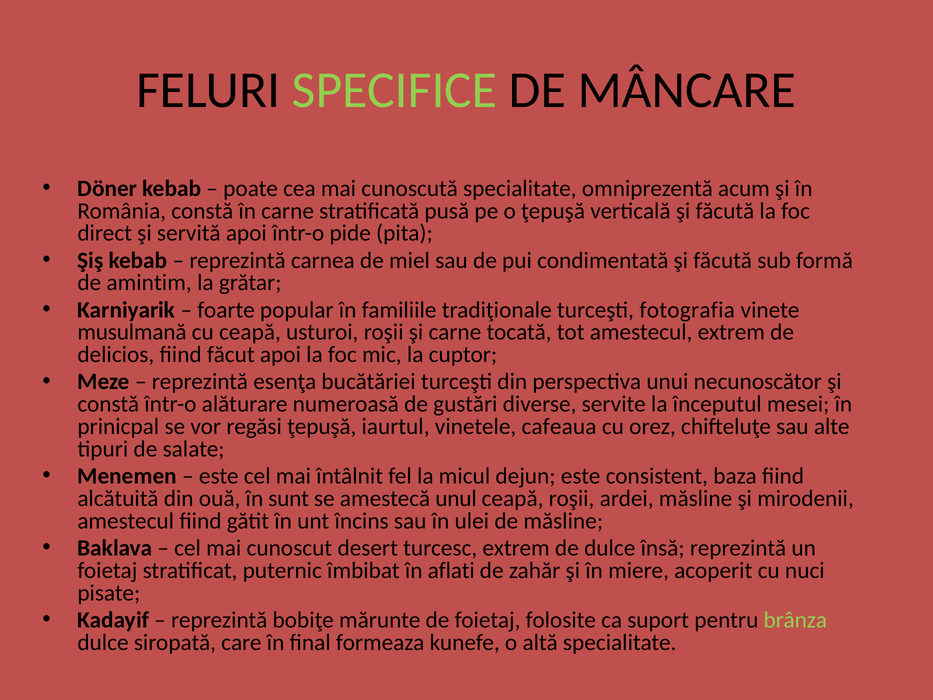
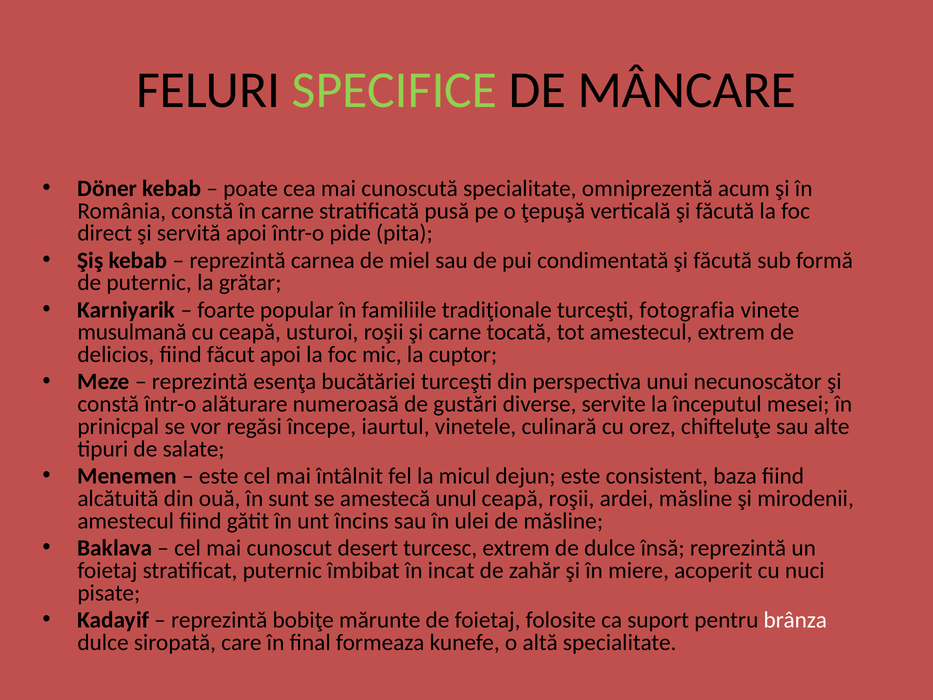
de amintim: amintim -> puternic (149, 283)
regăsi ţepuşă: ţepuşă -> începe (322, 426)
cafeaua: cafeaua -> culinară (559, 426)
aflati: aflati -> incat (451, 570)
brânza colour: light green -> white (795, 620)
